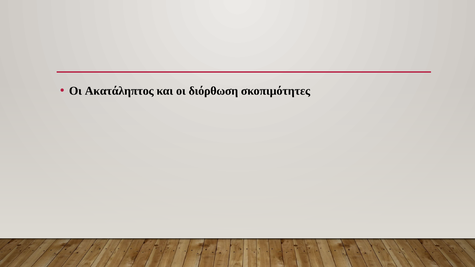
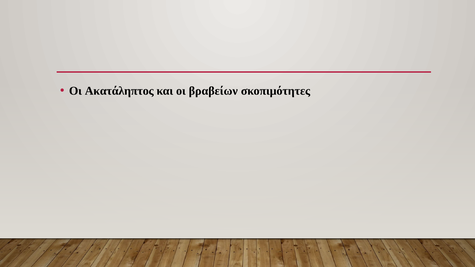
διόρθωση: διόρθωση -> βραβείων (213, 91)
